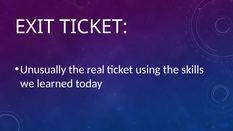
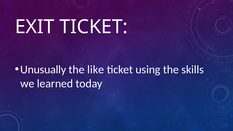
real: real -> like (96, 70)
